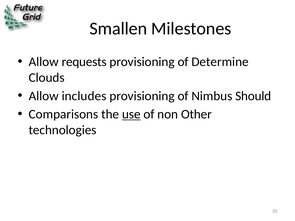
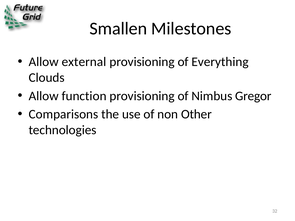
requests: requests -> external (84, 62)
Determine: Determine -> Everything (220, 62)
includes: includes -> function (84, 96)
Should: Should -> Gregor (253, 96)
use underline: present -> none (131, 114)
